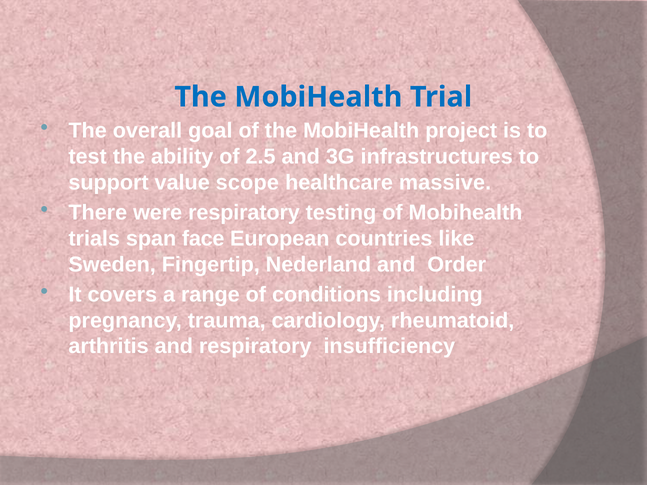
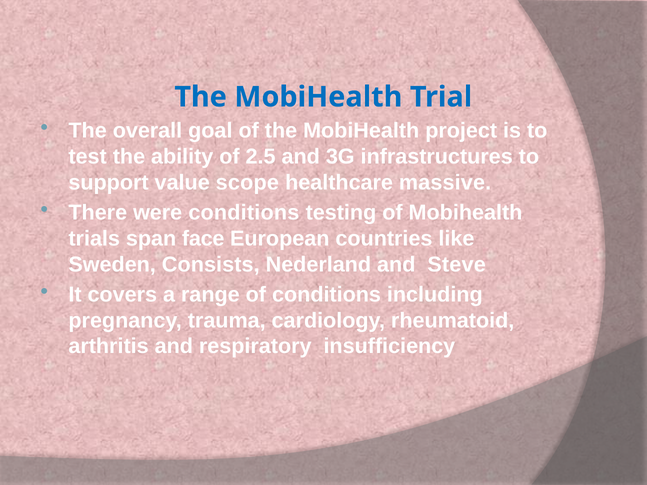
were respiratory: respiratory -> conditions (244, 213)
Fingertip: Fingertip -> Consists (211, 265)
Order: Order -> Steve (457, 265)
